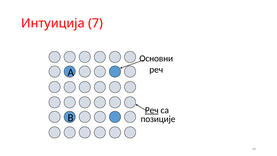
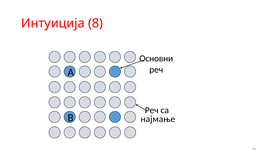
7: 7 -> 8 (96, 23)
Реч underline: present -> none (152, 110)
позиције: позиције -> најмање (158, 119)
